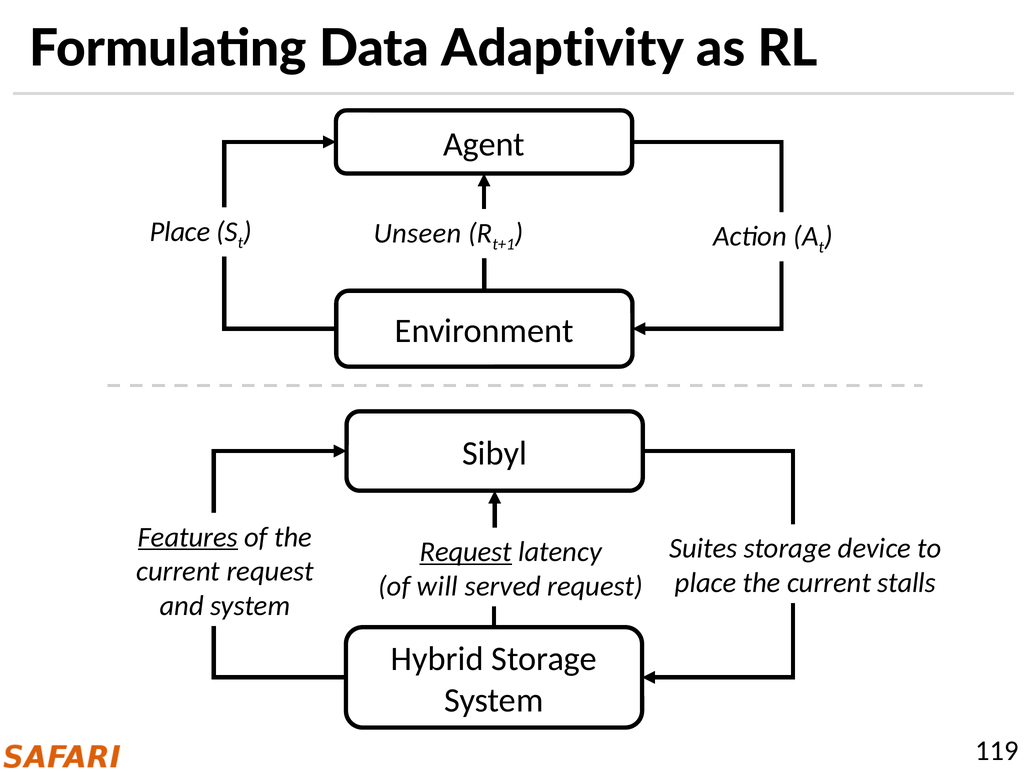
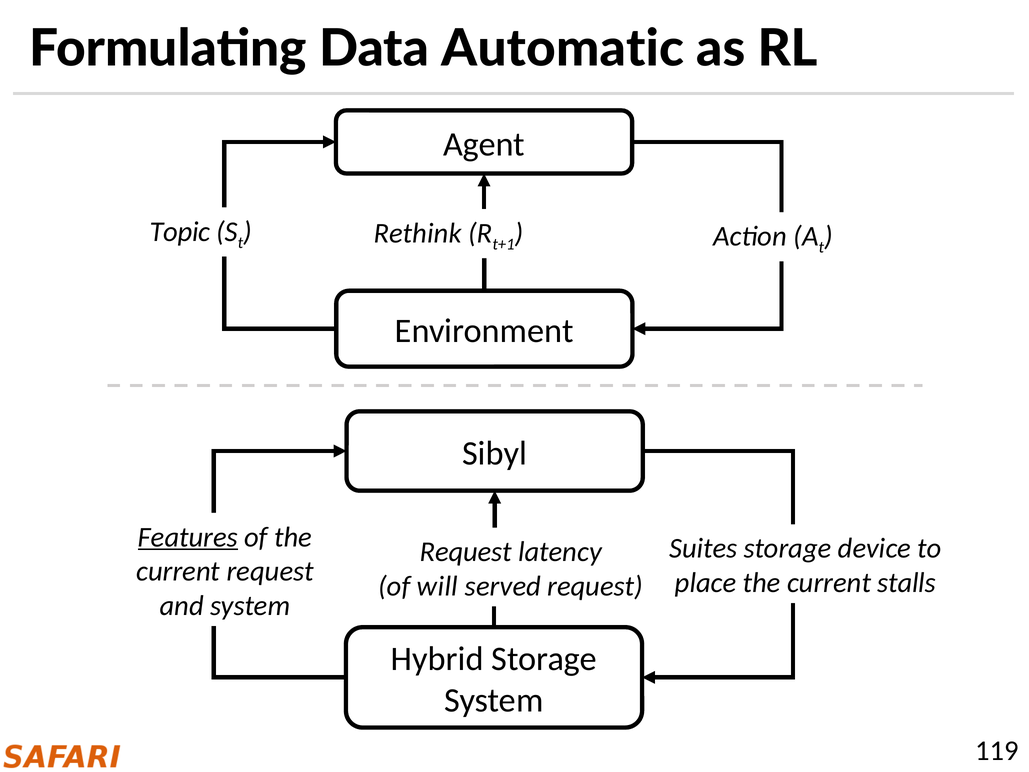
Adaptivity: Adaptivity -> Automatic (563, 49)
Place: Place -> Topic (180, 231)
Unseen: Unseen -> Rethink (418, 233)
Request underline: present -> none (466, 552)
